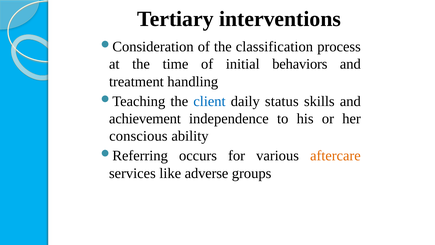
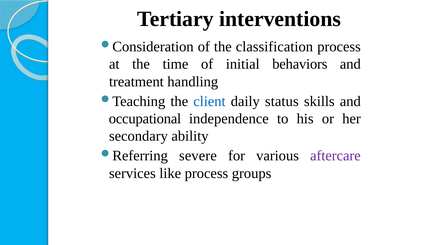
achievement: achievement -> occupational (145, 119)
conscious: conscious -> secondary (138, 136)
occurs: occurs -> severe (198, 156)
aftercare colour: orange -> purple (335, 156)
like adverse: adverse -> process (206, 173)
